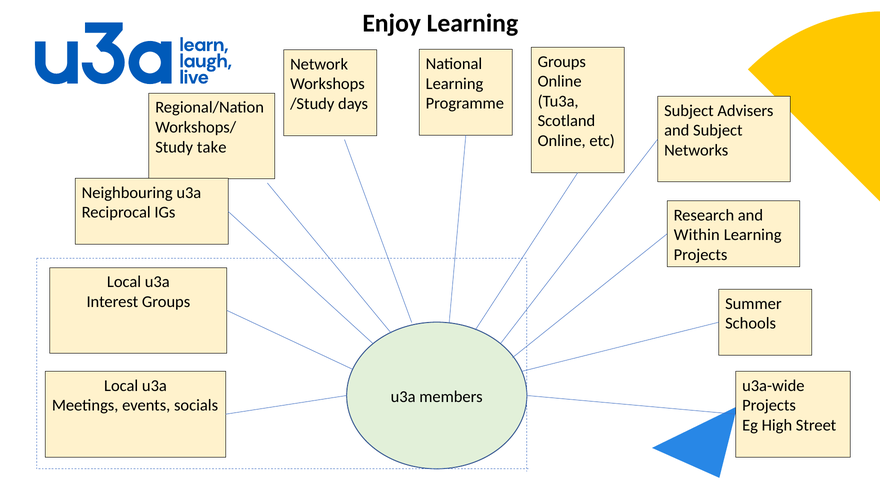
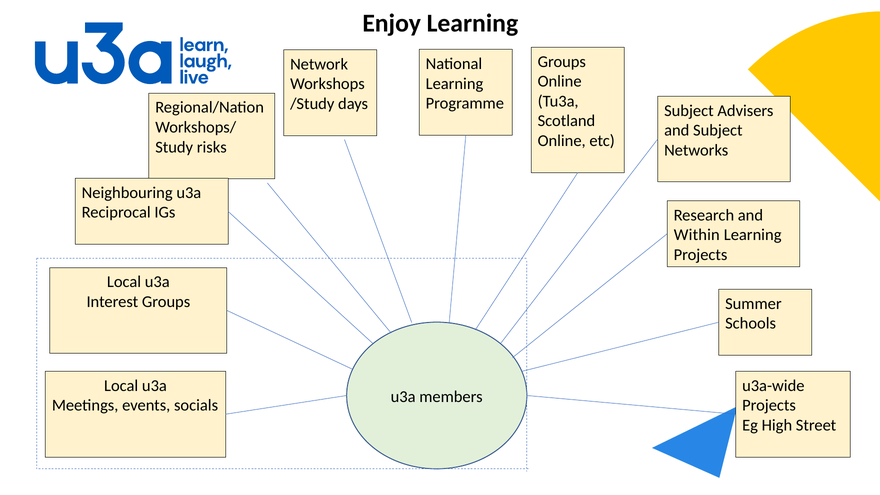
take: take -> risks (212, 147)
